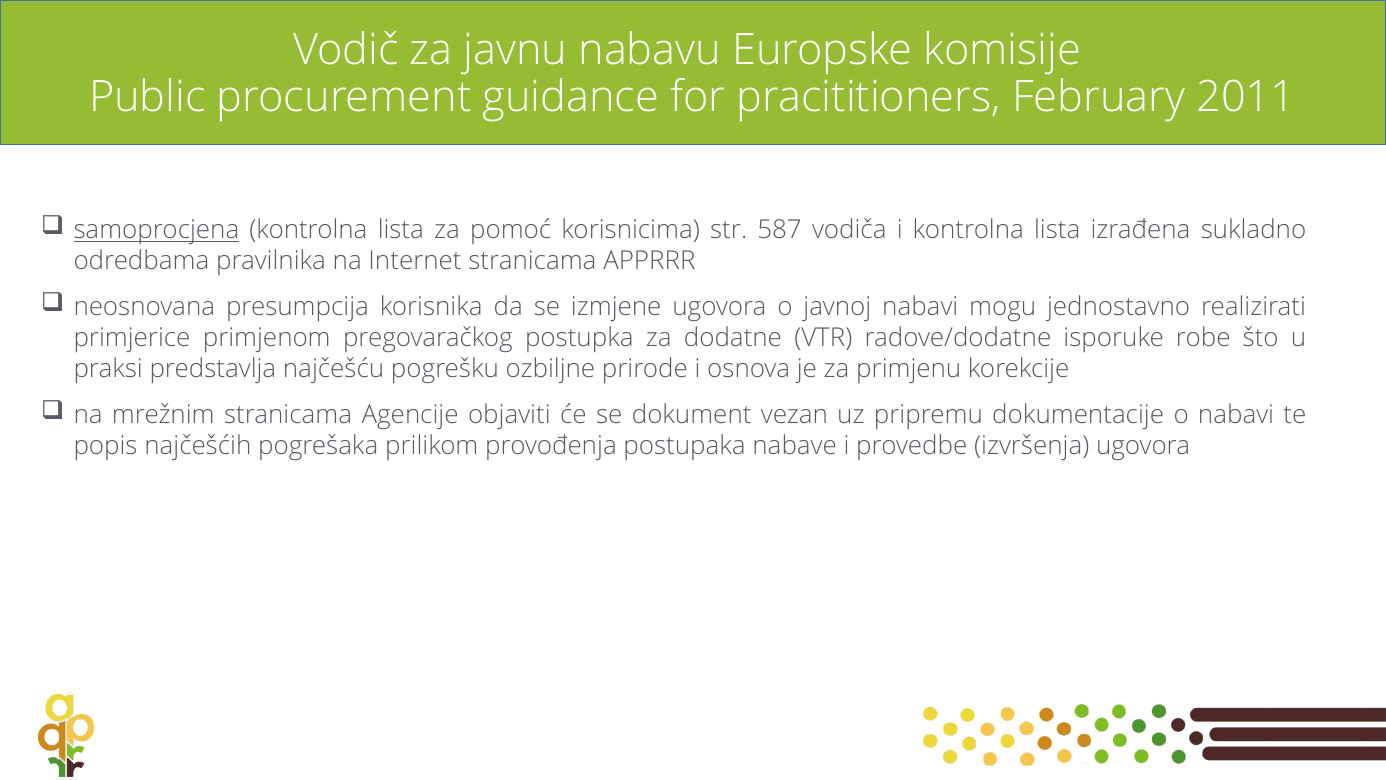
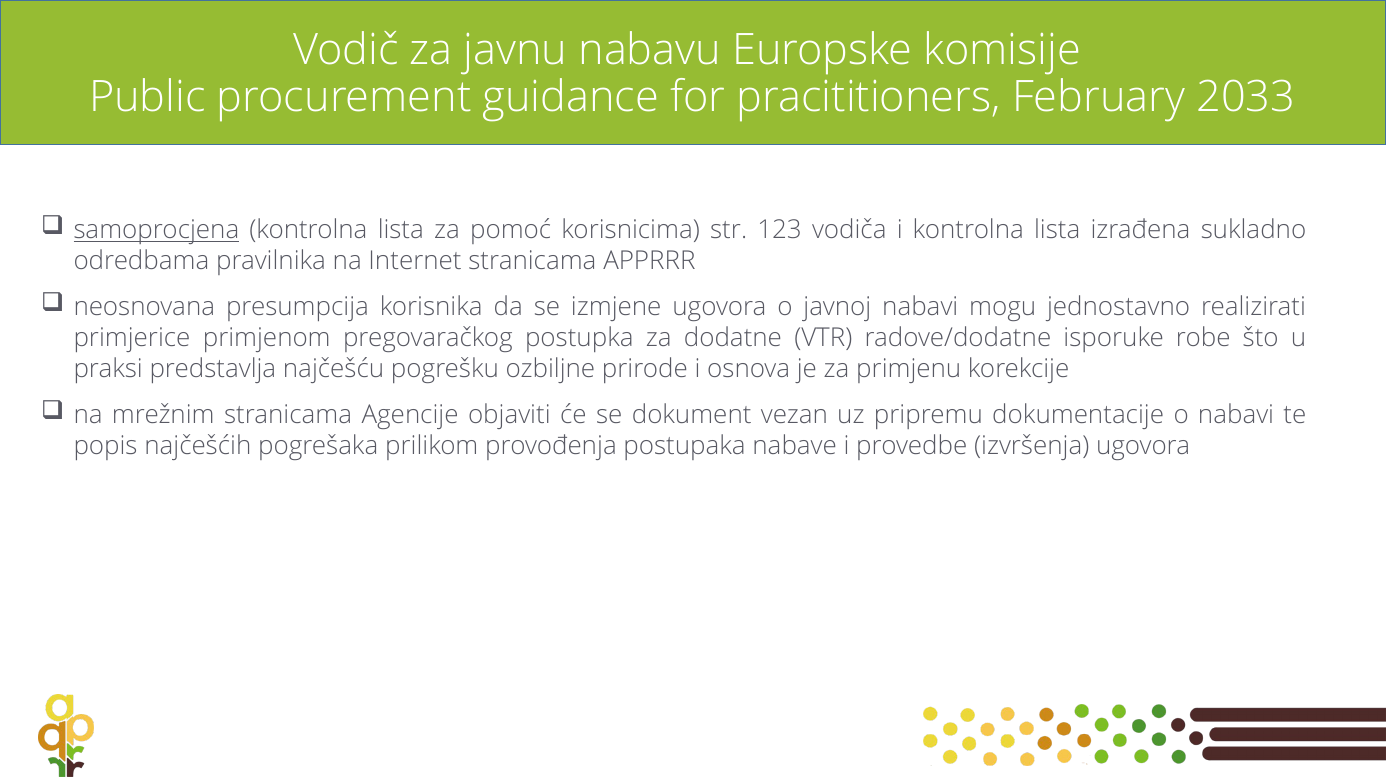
2011: 2011 -> 2033 (1246, 97)
587: 587 -> 123 (780, 230)
